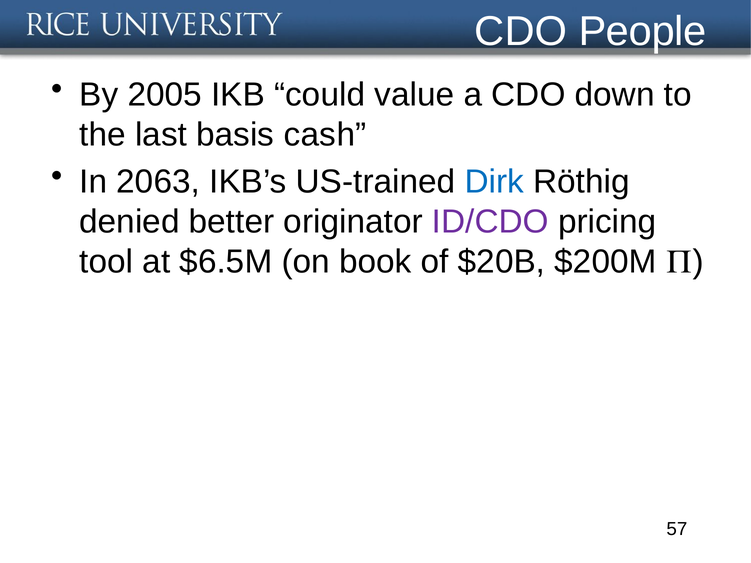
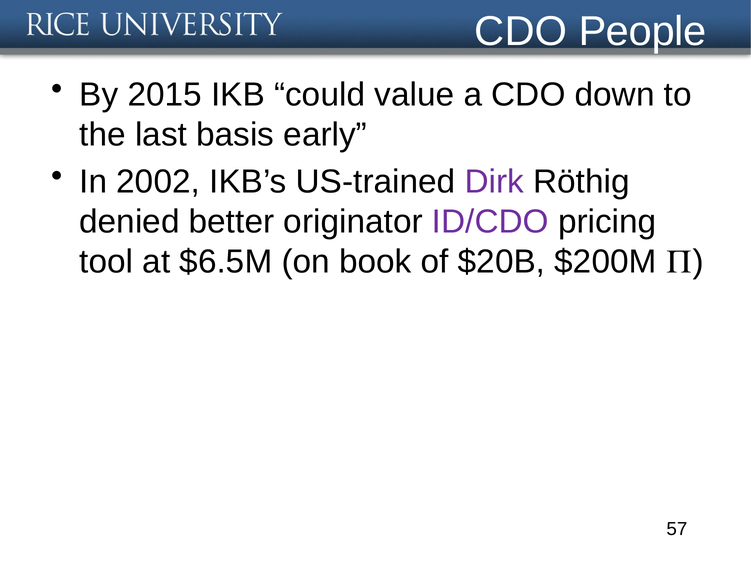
2005: 2005 -> 2015 (165, 95)
cash: cash -> early (325, 135)
2063: 2063 -> 2002 (158, 182)
Dirk colour: blue -> purple (494, 182)
